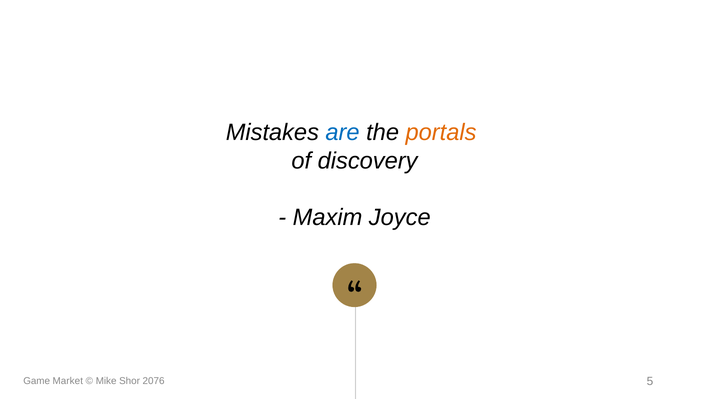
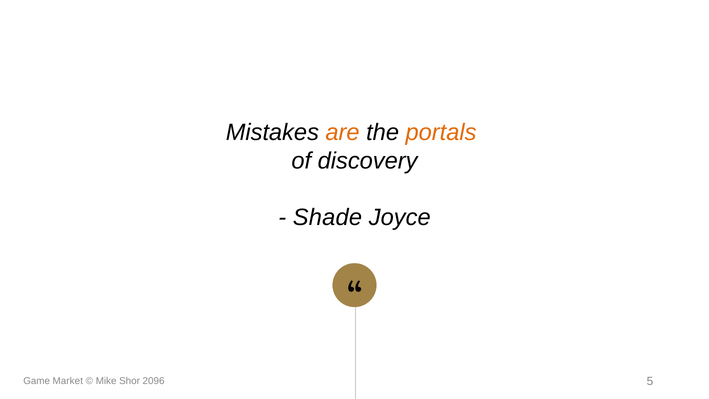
are colour: blue -> orange (343, 132)
Maxim: Maxim -> Shade (327, 217)
2076: 2076 -> 2096 (154, 381)
